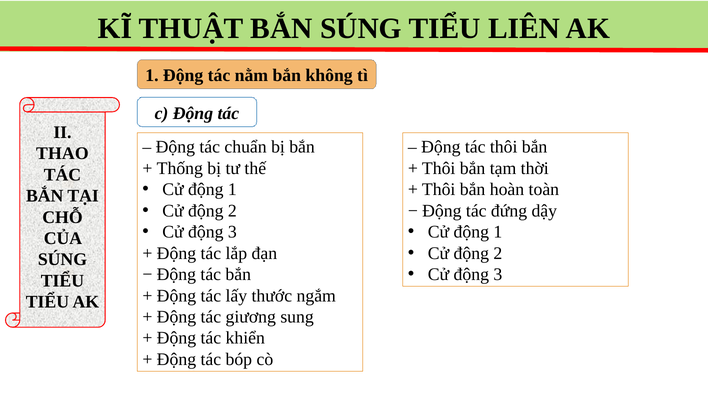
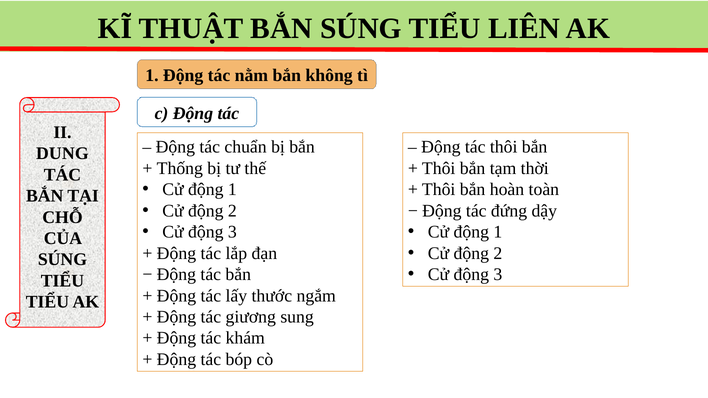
THAO: THAO -> DUNG (62, 154)
khiển: khiển -> khám (245, 338)
